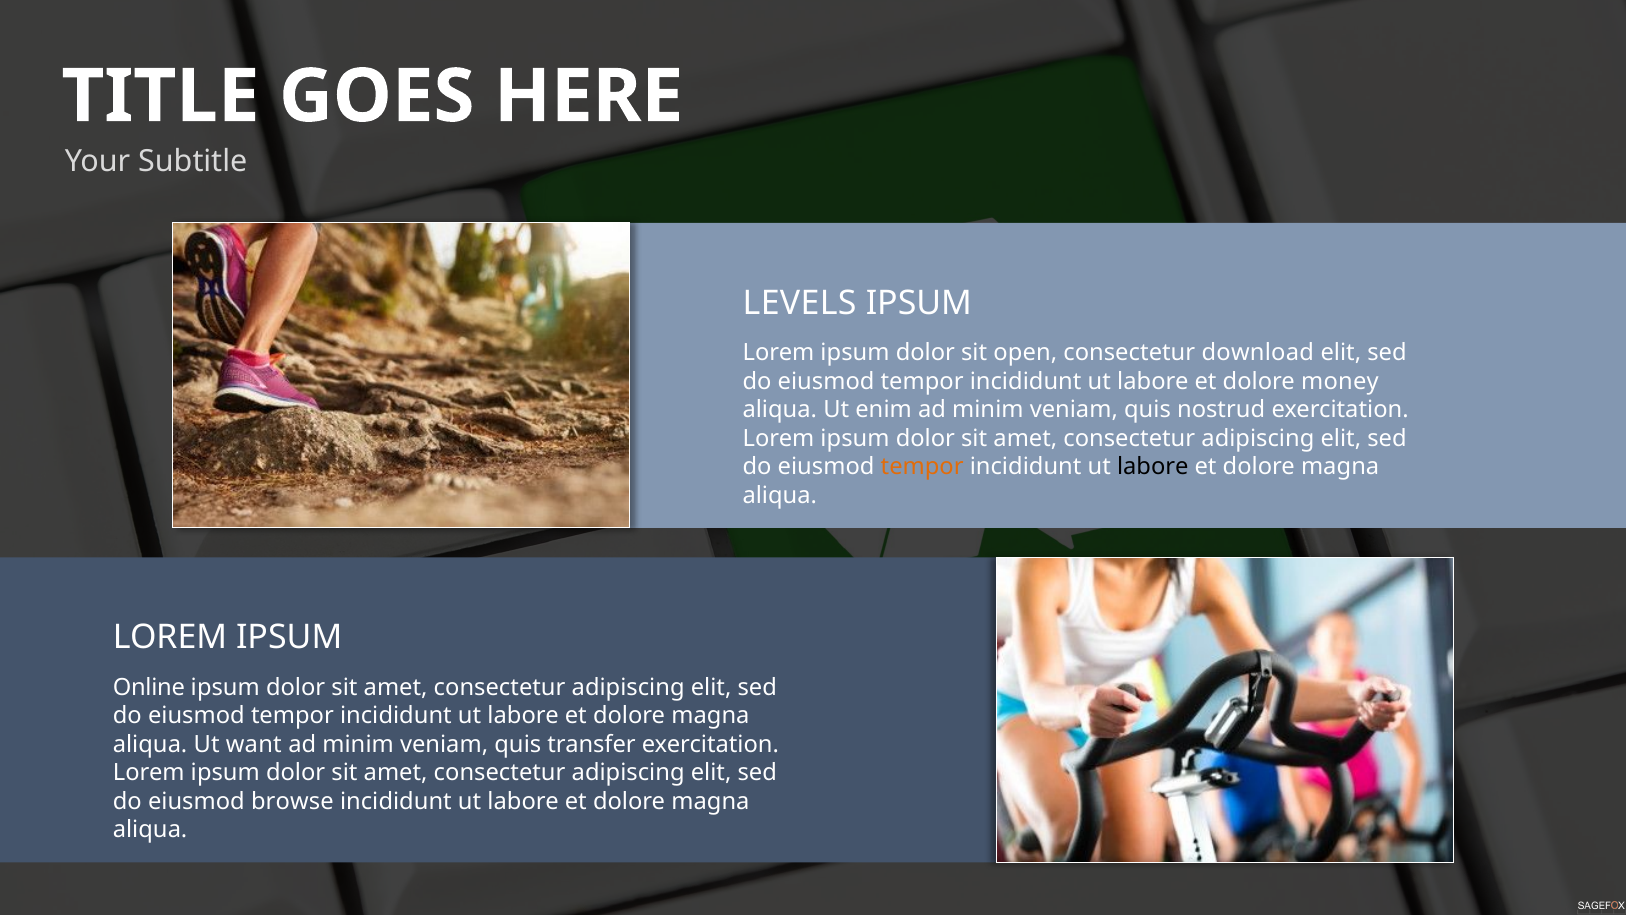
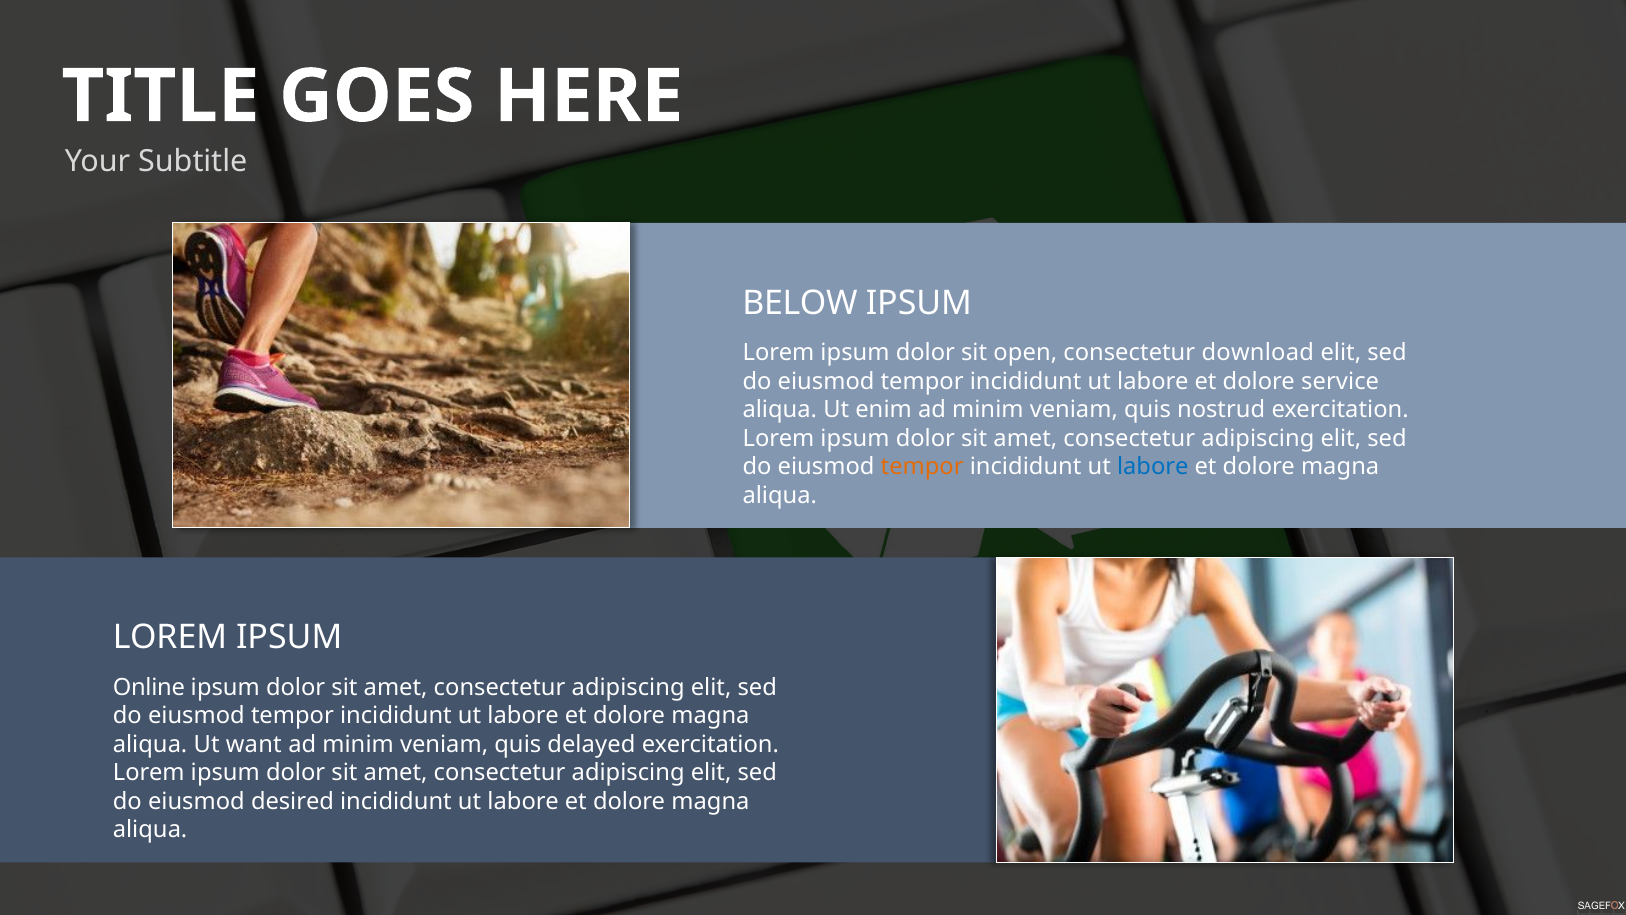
LEVELS: LEVELS -> BELOW (800, 303)
money: money -> service (1340, 381)
labore colour: black -> blue (1153, 467)
transfer: transfer -> delayed (591, 744)
browse: browse -> desired (292, 801)
